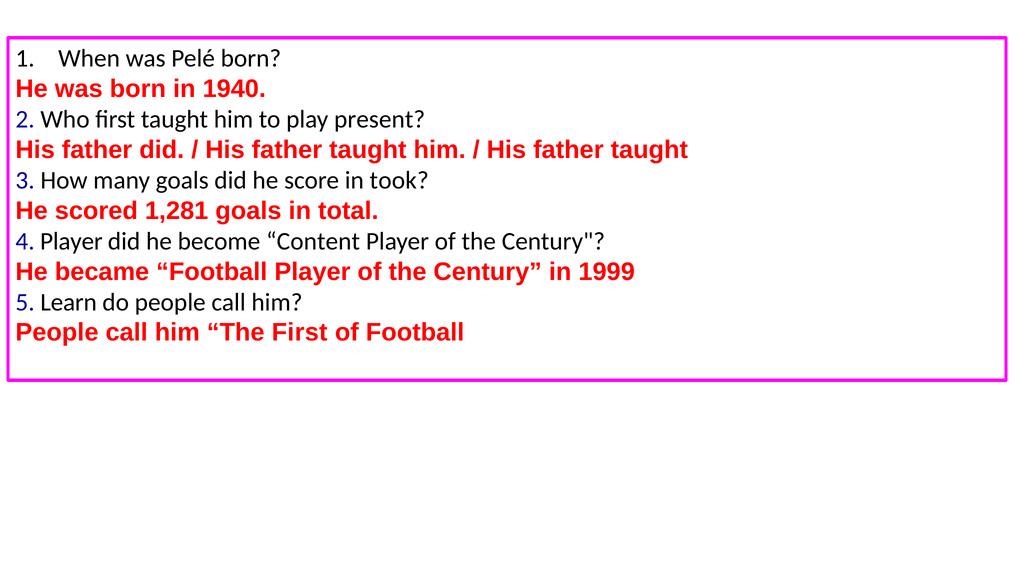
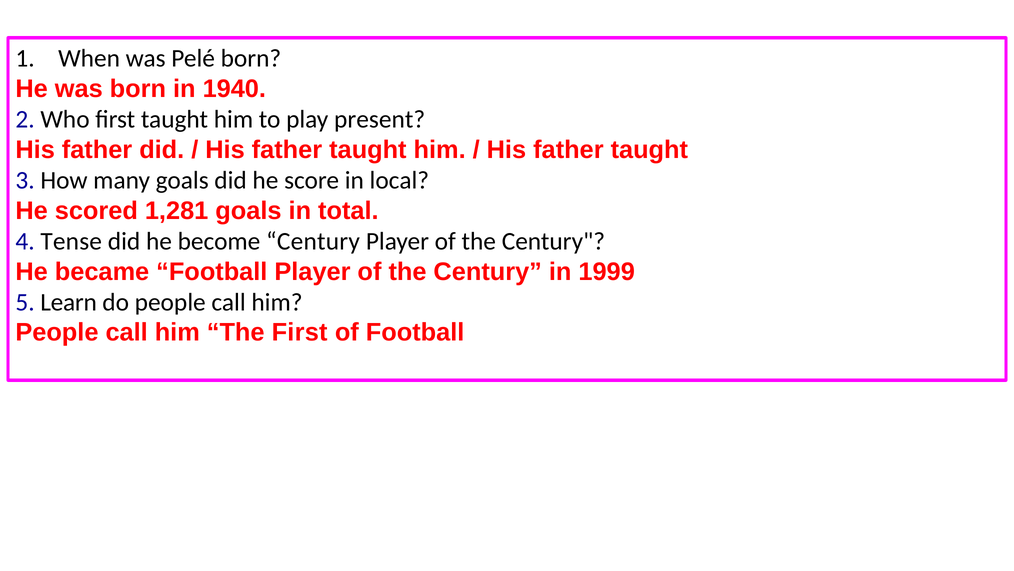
took: took -> local (399, 180)
4 Player: Player -> Tense (71, 241)
become Content: Content -> Century (313, 241)
